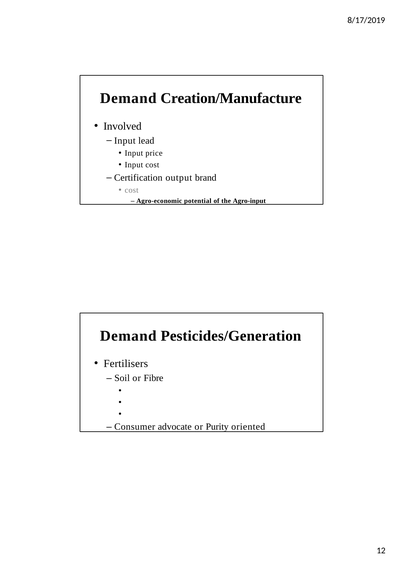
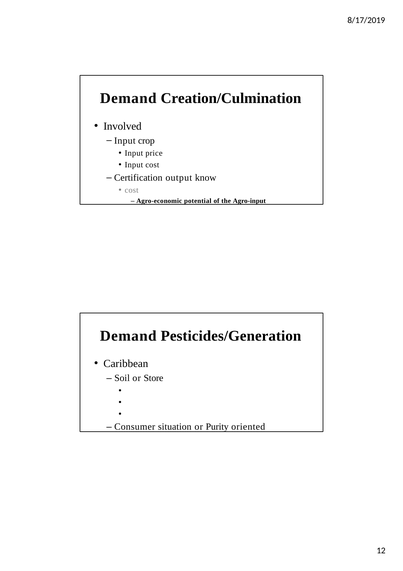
Creation/Manufacture: Creation/Manufacture -> Creation/Culmination (231, 98)
lead: lead -> crop (146, 141)
brand: brand -> know (206, 178)
Fertilisers: Fertilisers -> Caribbean (126, 363)
Fibre: Fibre -> Store (154, 377)
advocate: advocate -> situation (175, 426)
